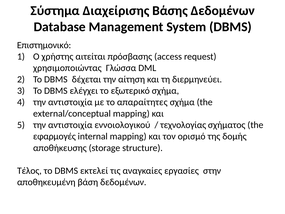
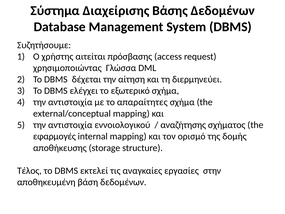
Επιστημονικό: Επιστημονικό -> Συζητήσουμε (44, 45)
τεχνολογίας: τεχνολογίας -> αναζήτησης (183, 125)
